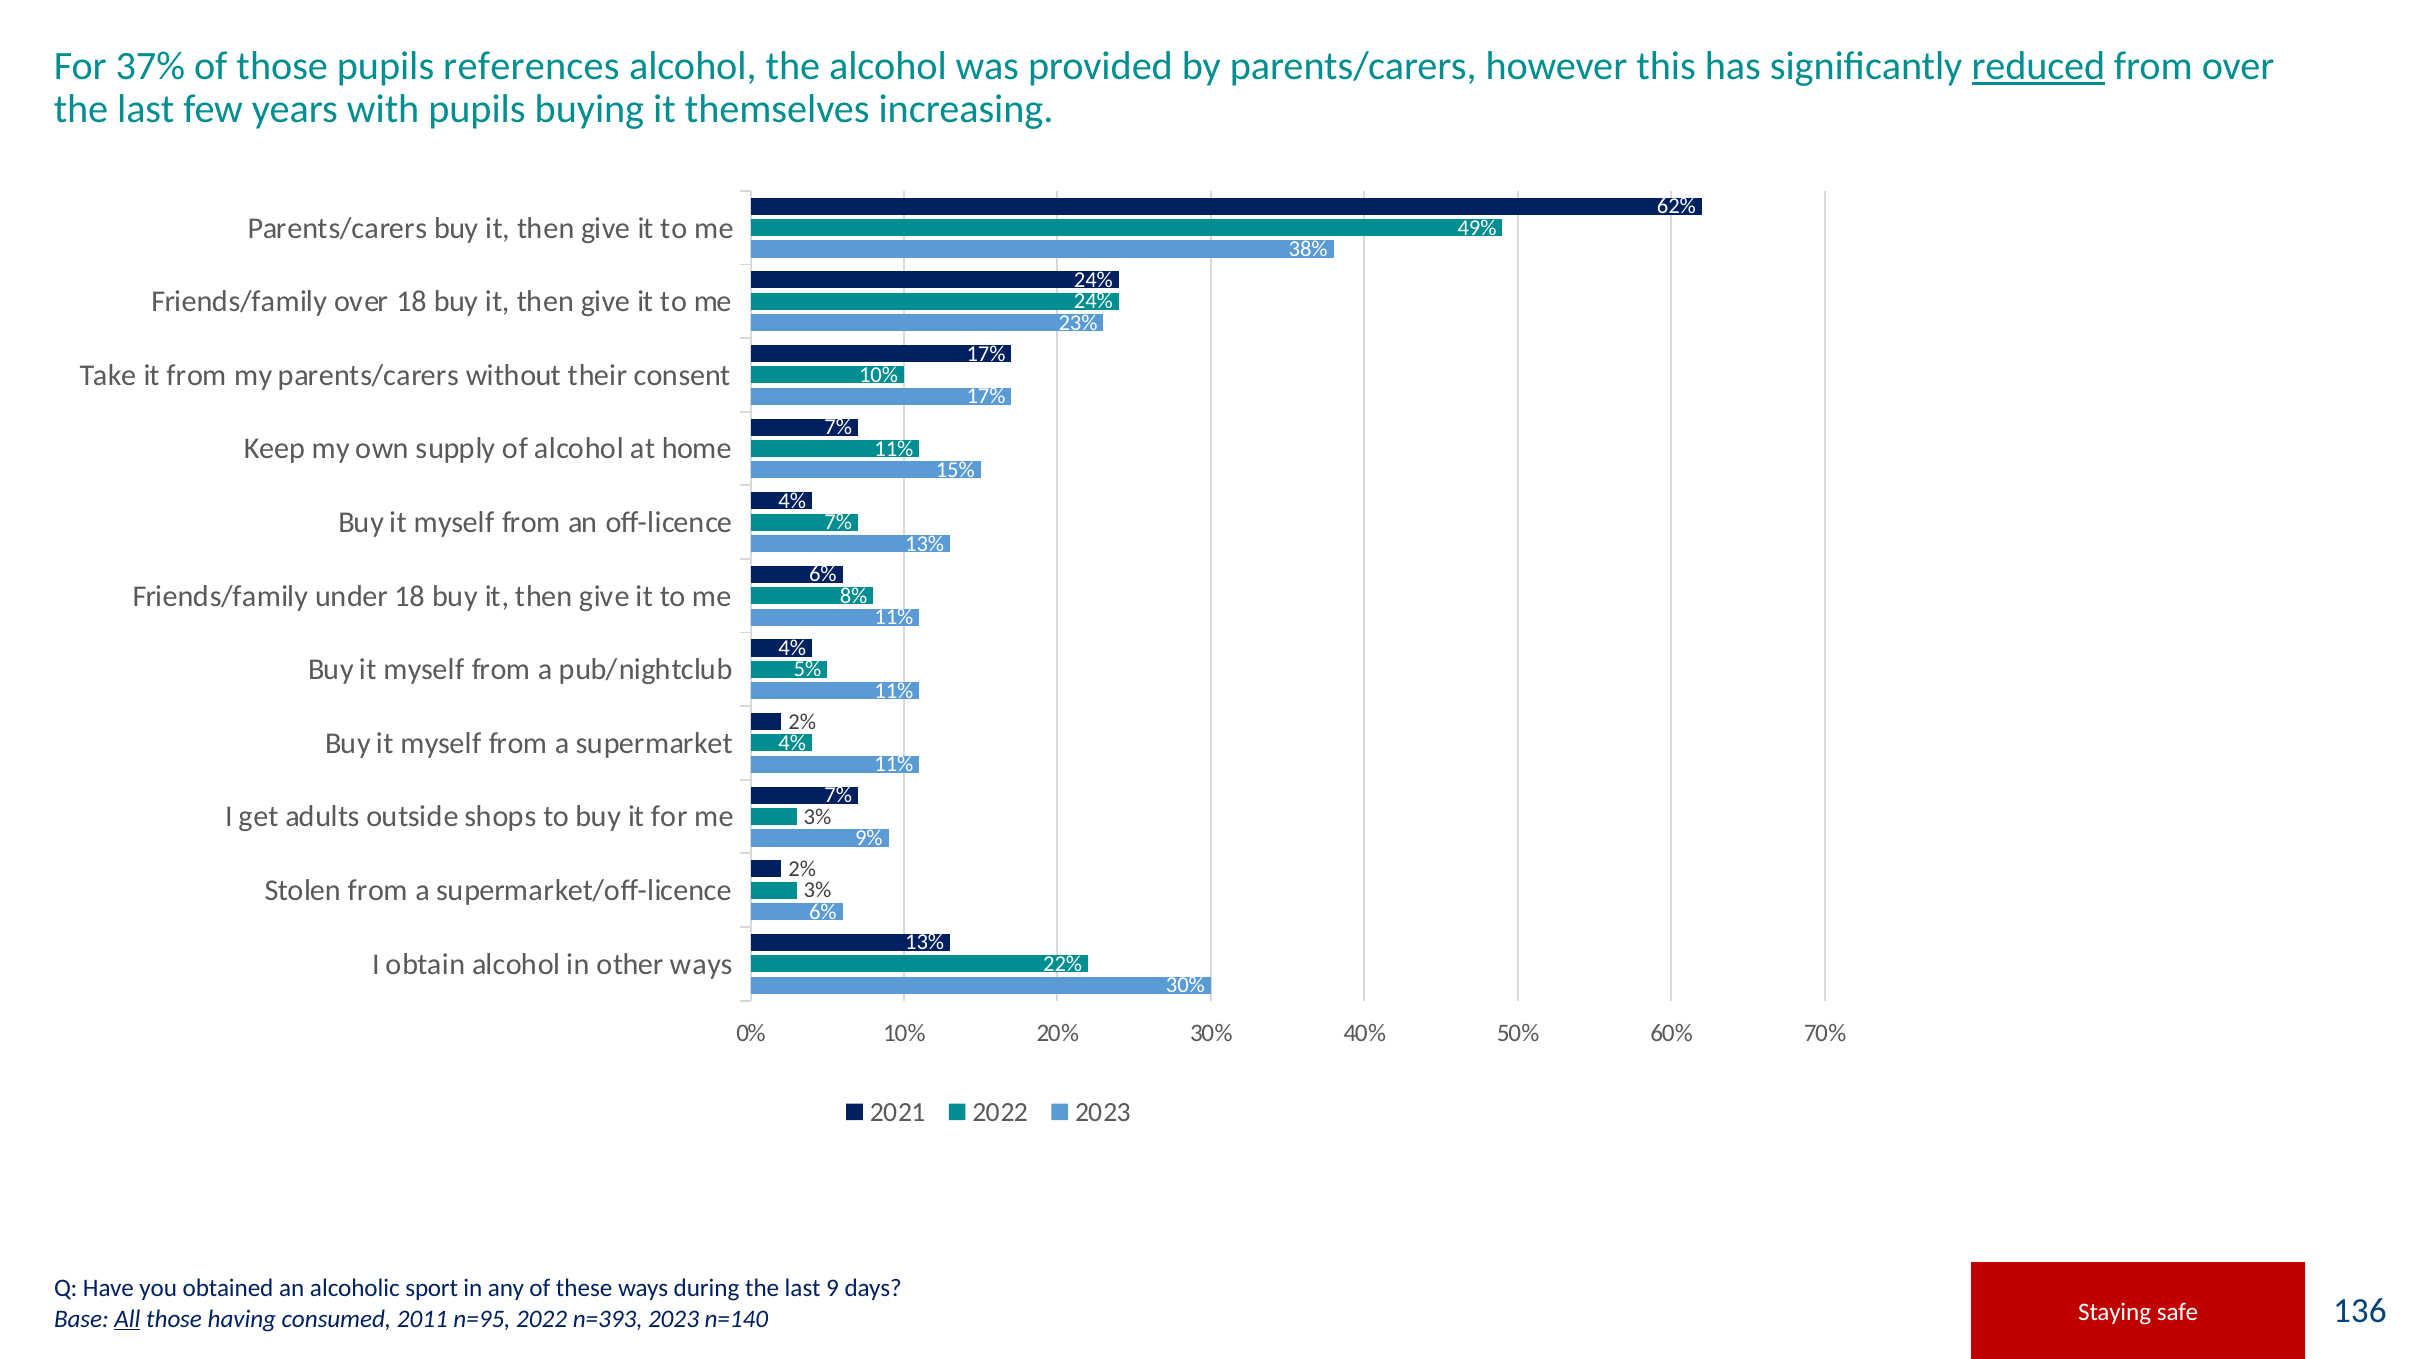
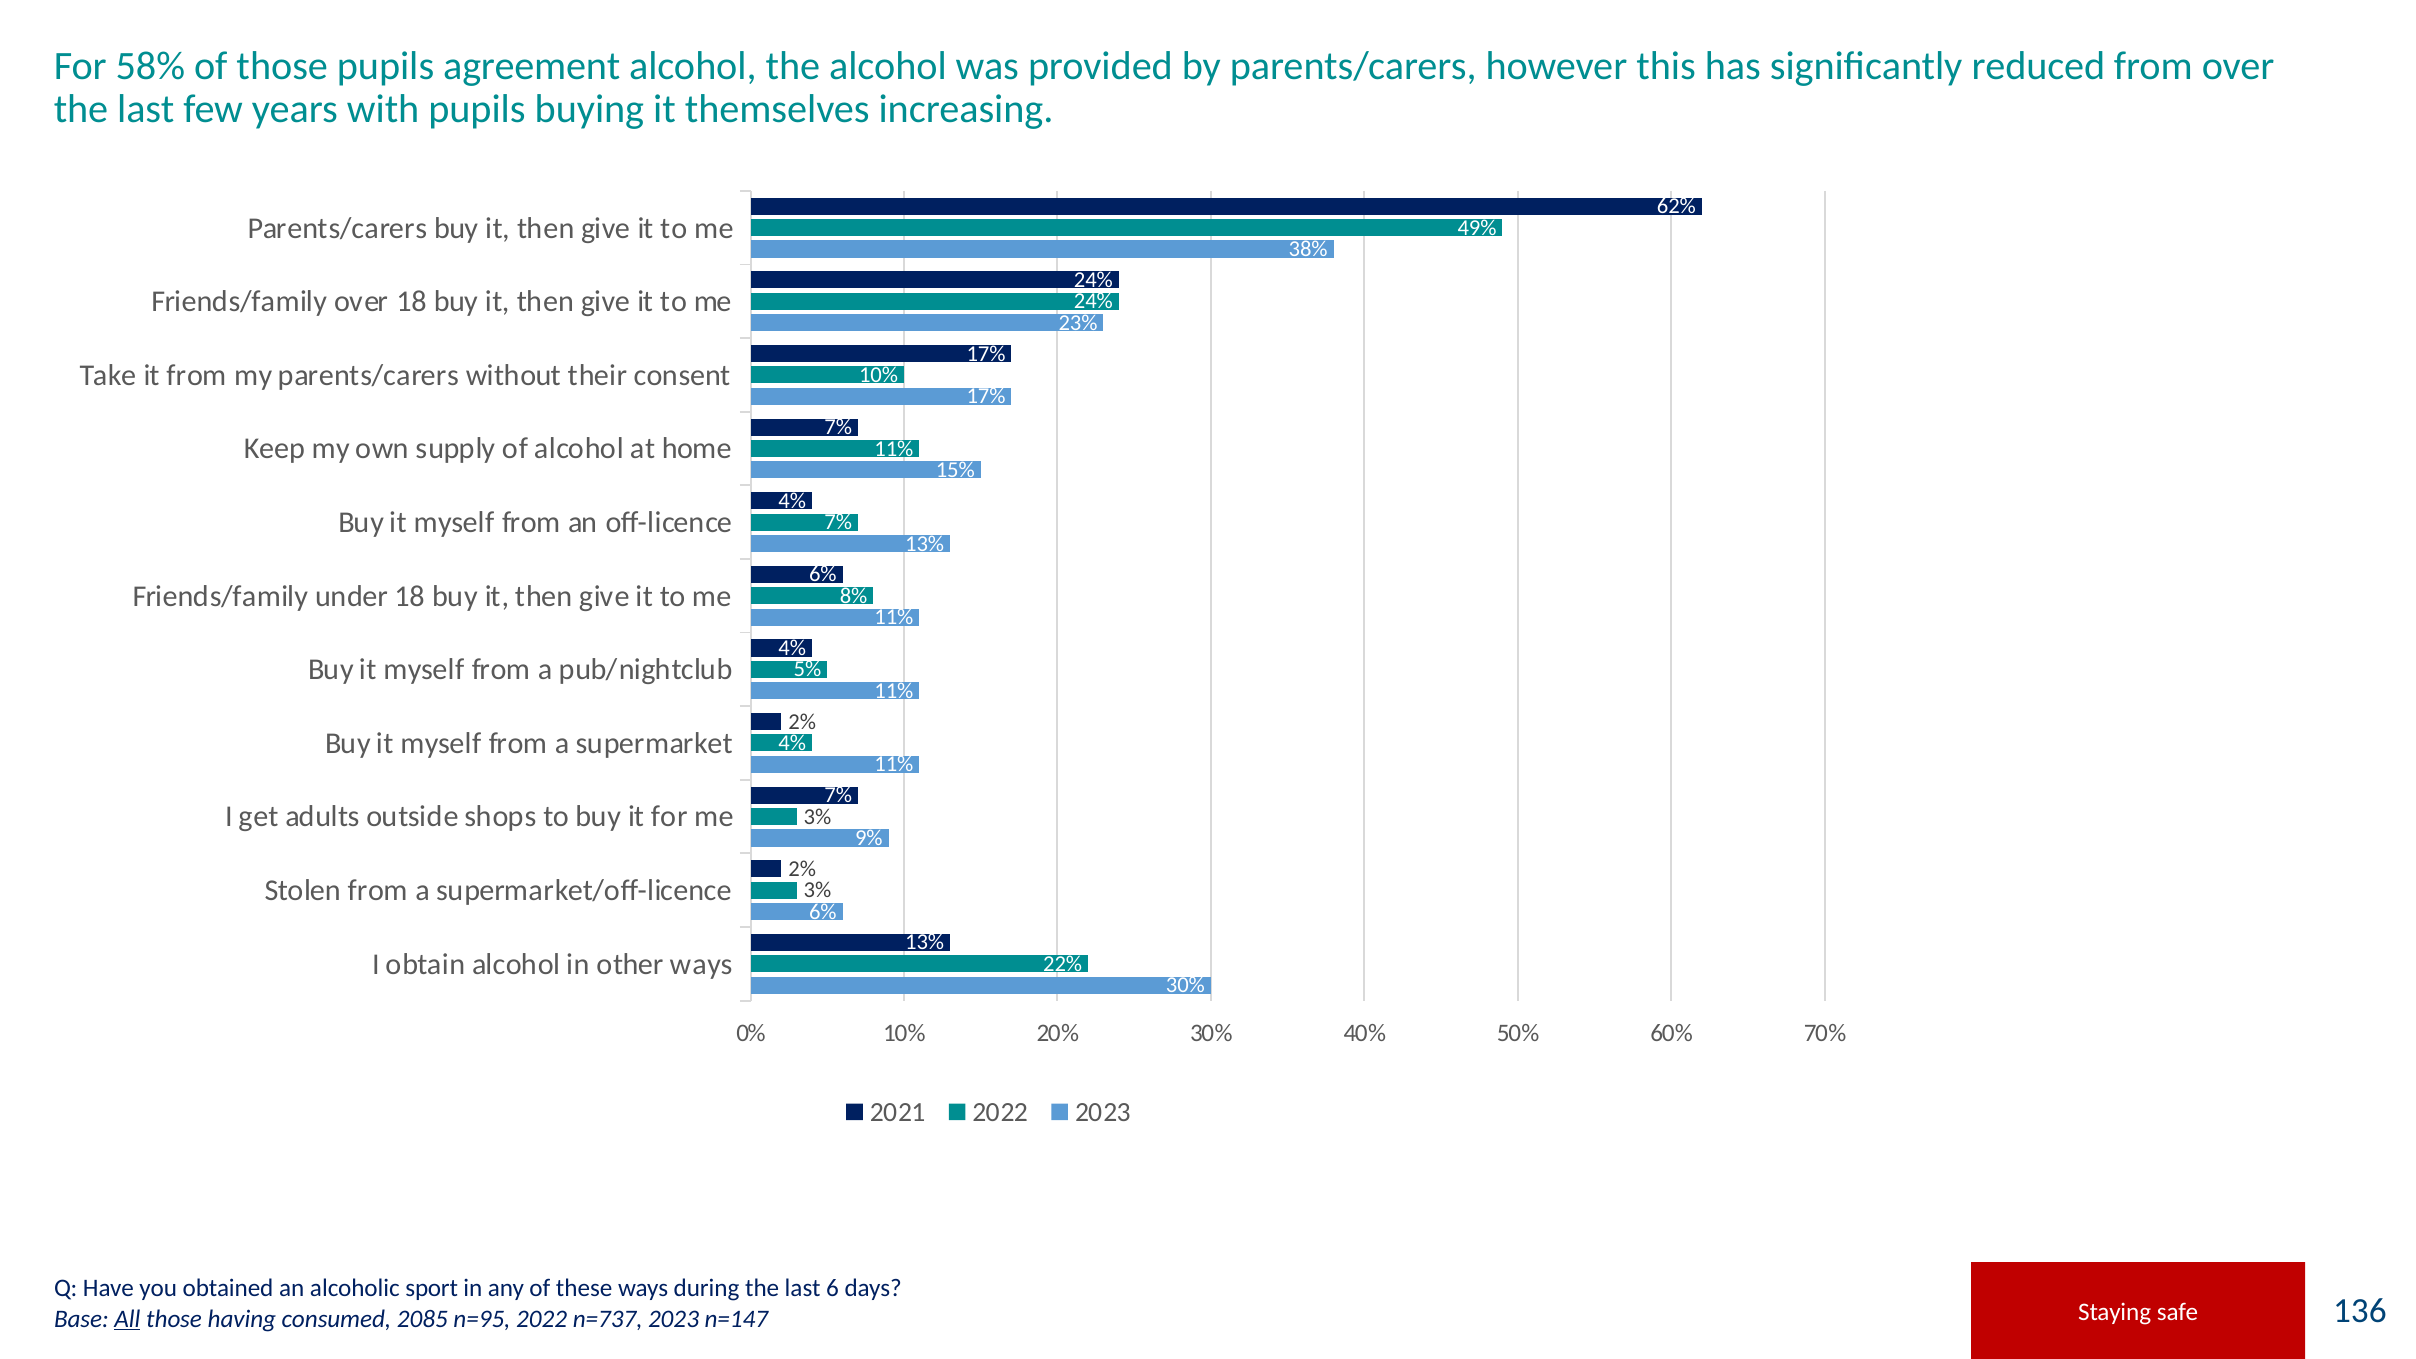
37%: 37% -> 58% (150, 66)
references: references -> agreement (532, 66)
reduced underline: present -> none (2038, 66)
9: 9 -> 6 (832, 1289)
2011: 2011 -> 2085 (422, 1319)
n=393: n=393 -> n=737 (608, 1319)
n=140: n=140 -> n=147 (736, 1319)
